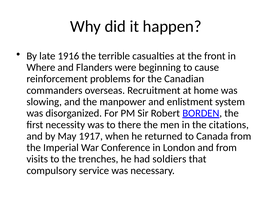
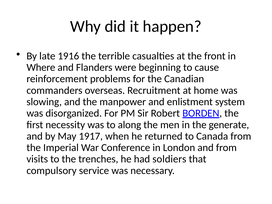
there: there -> along (130, 125)
citations: citations -> generate (229, 125)
